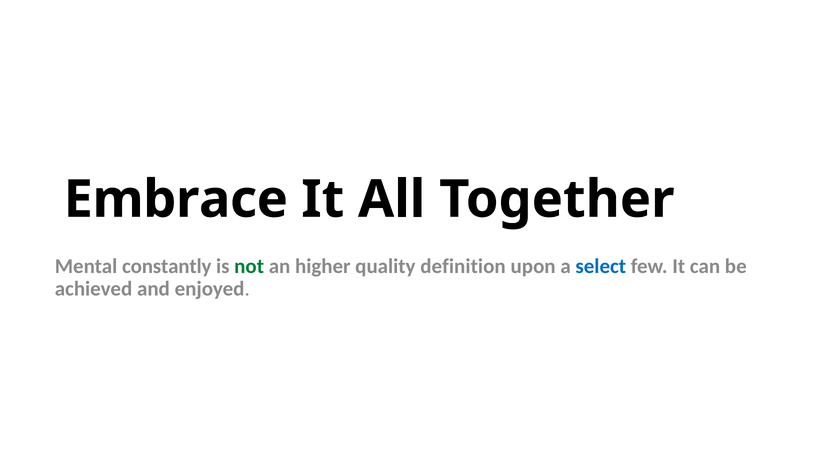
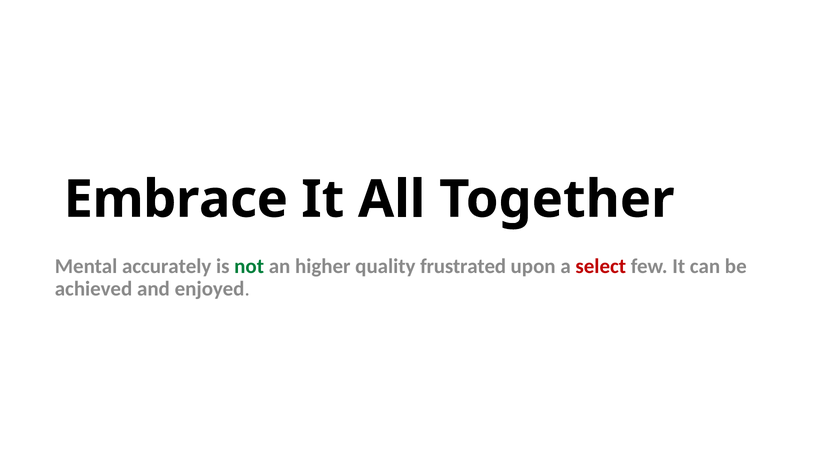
constantly: constantly -> accurately (167, 266)
definition: definition -> frustrated (463, 266)
select colour: blue -> red (601, 266)
